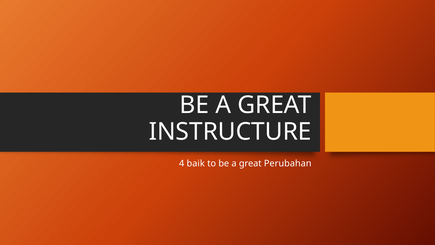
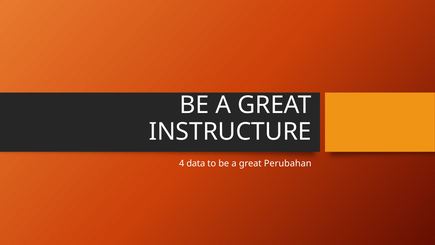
baik: baik -> data (196, 163)
